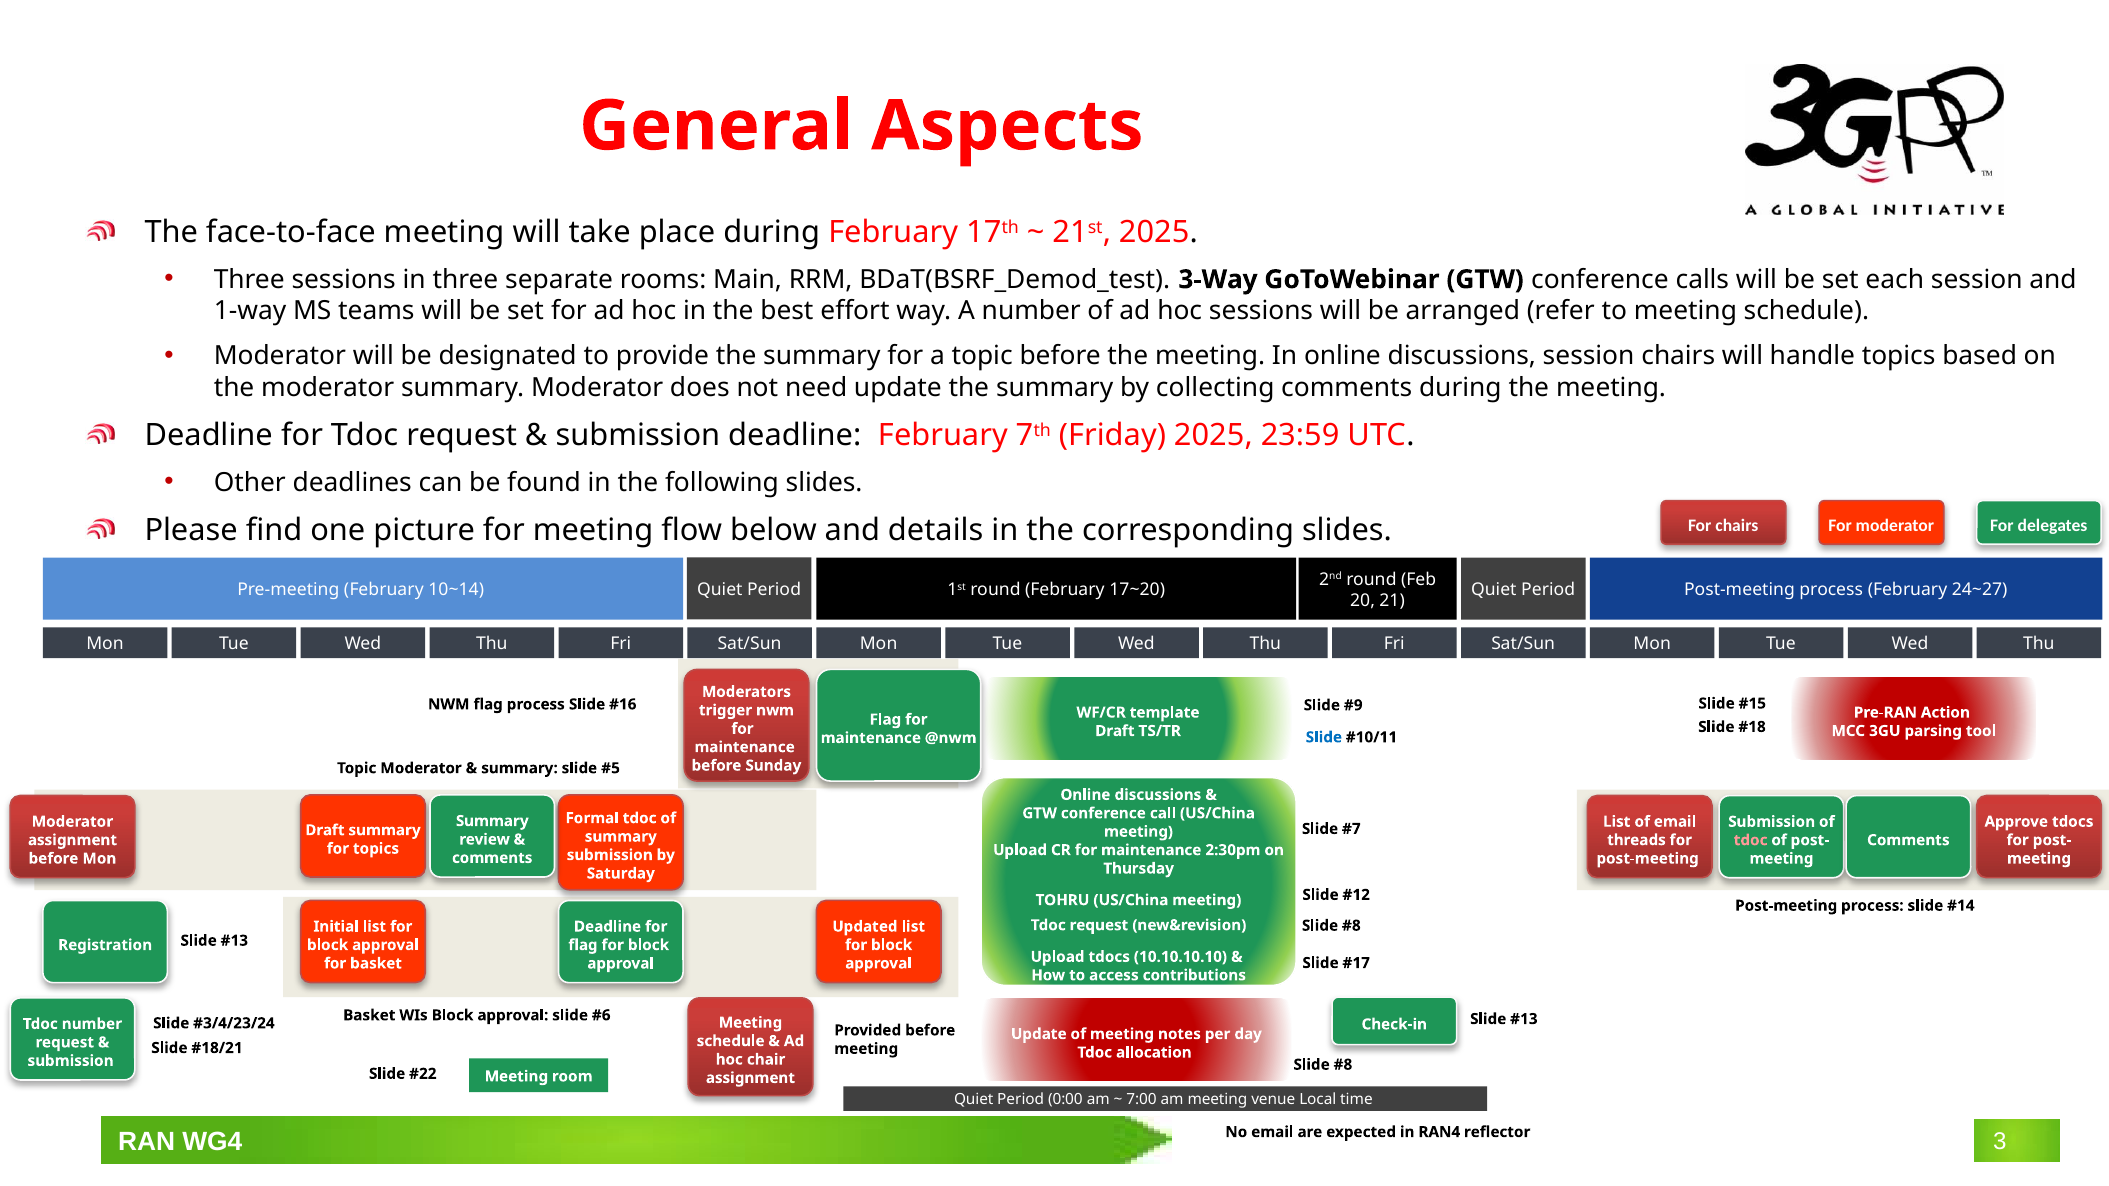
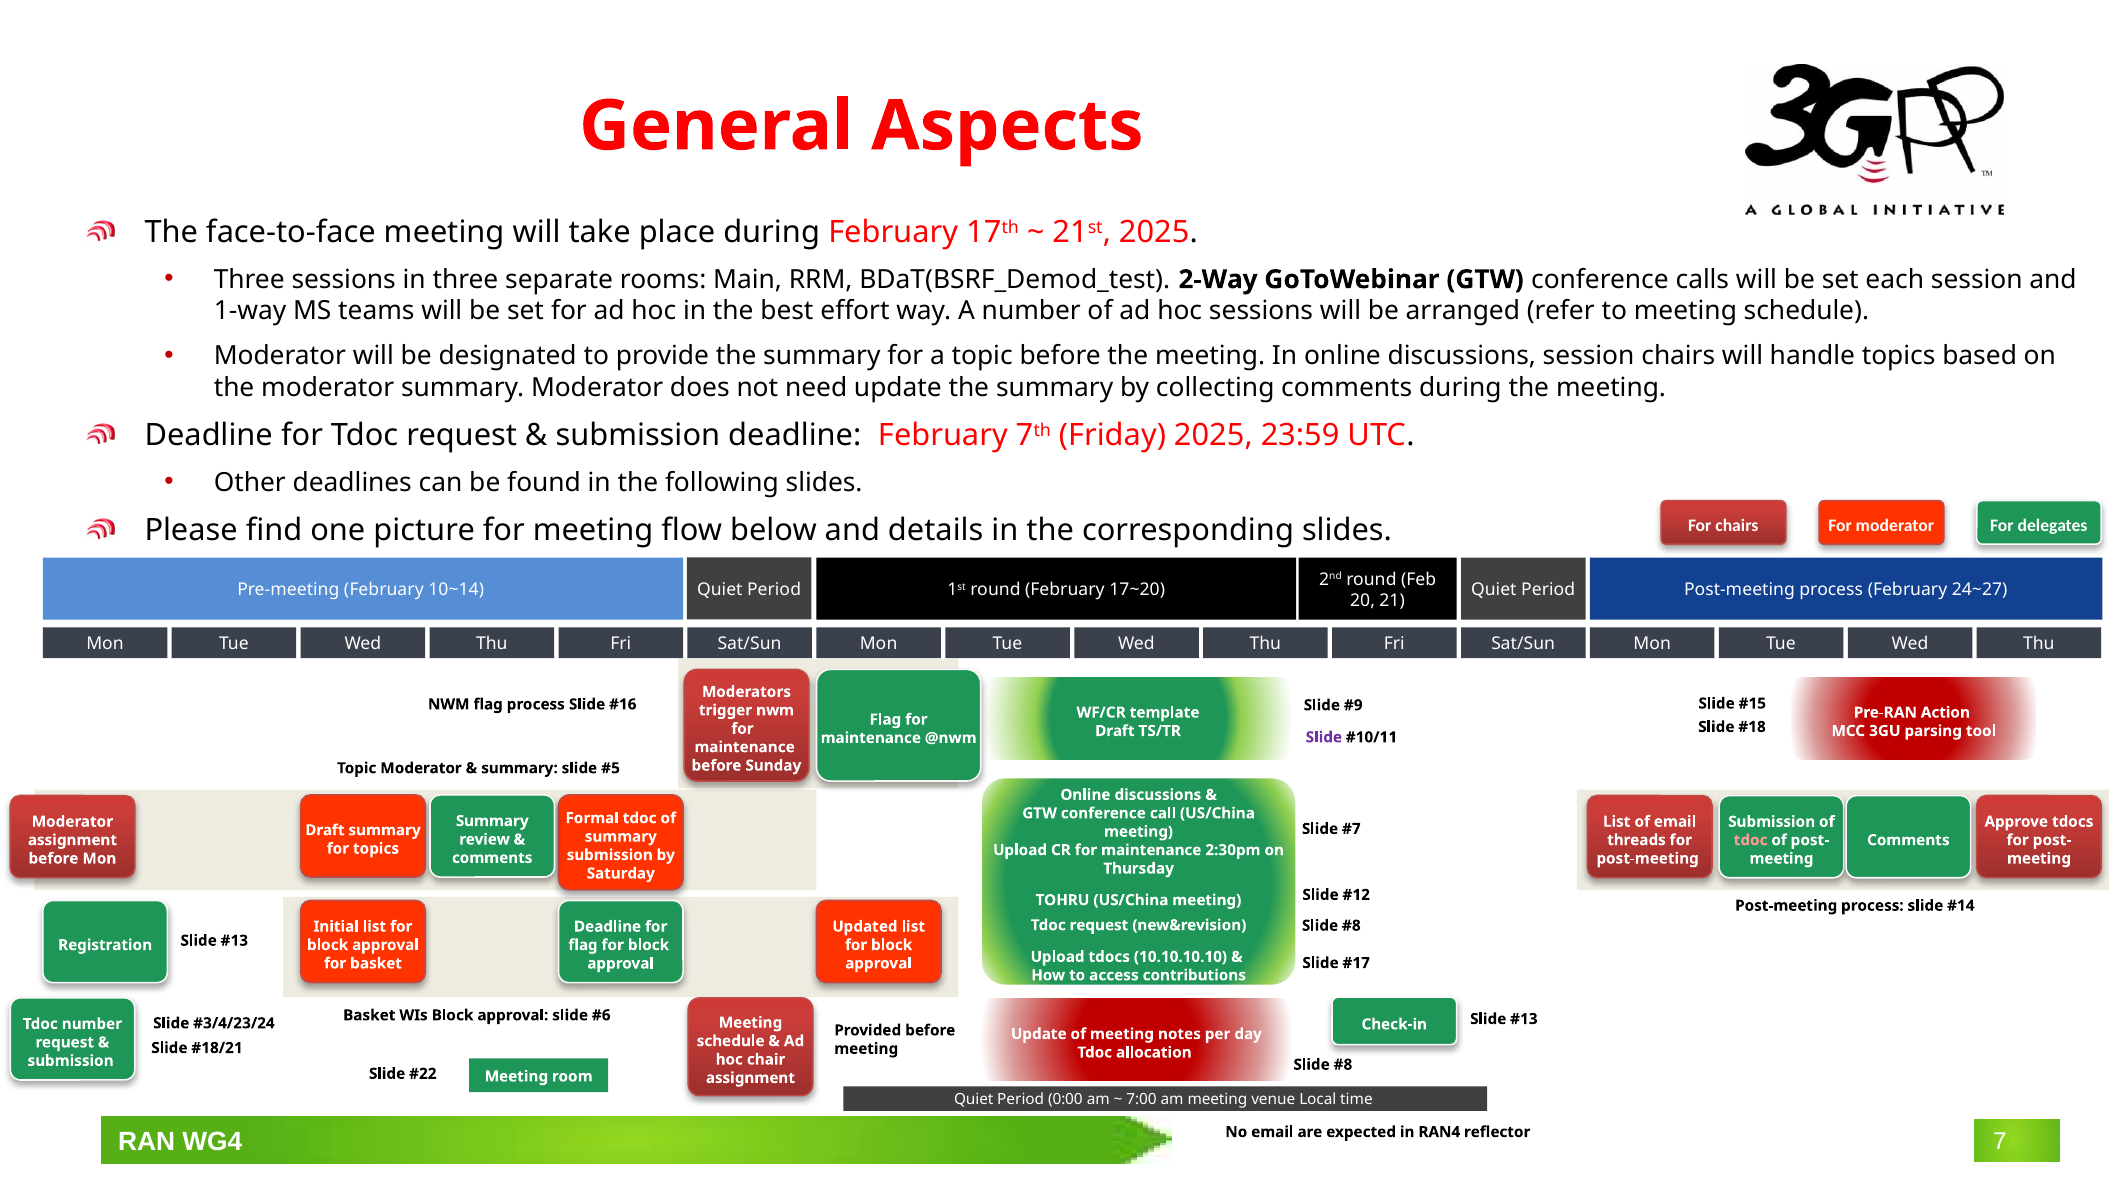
3-Way: 3-Way -> 2-Way (1218, 280)
Slide colour: blue -> purple (1324, 737)
3: 3 -> 7 (2000, 1142)
